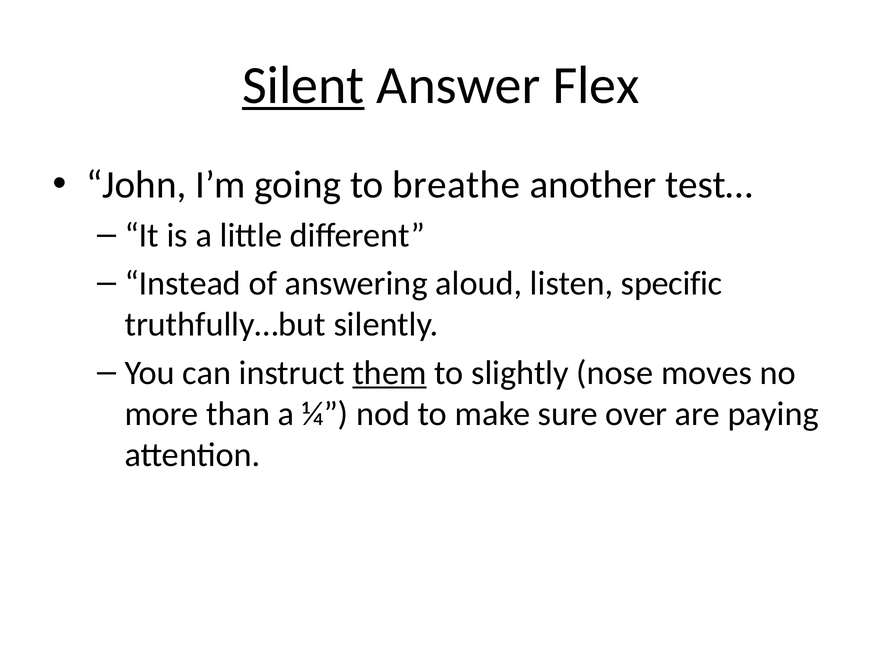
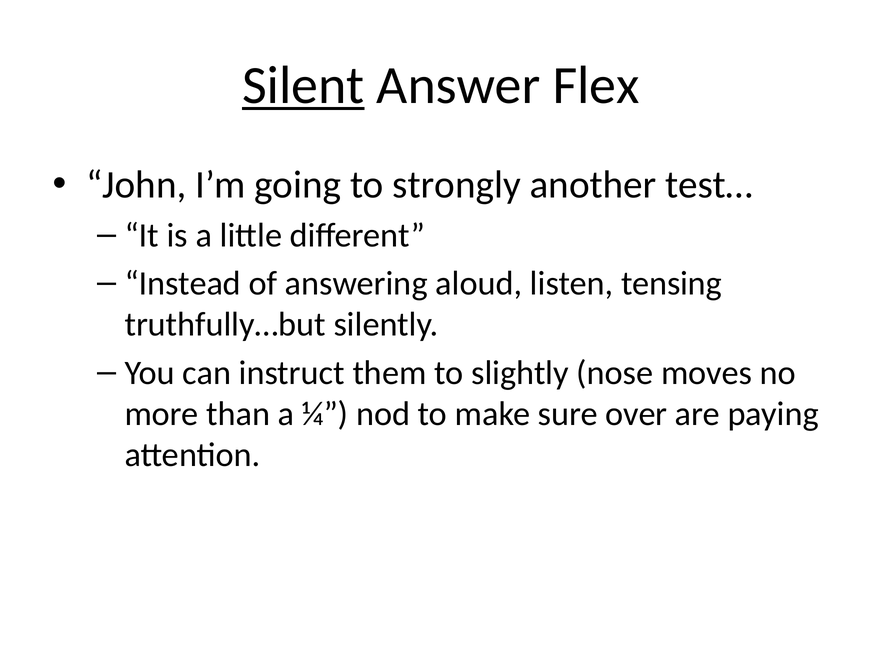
breathe: breathe -> strongly (457, 185)
specific: specific -> tensing (671, 284)
them underline: present -> none (389, 373)
